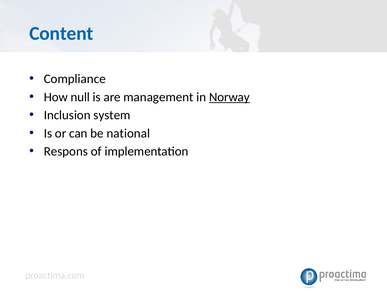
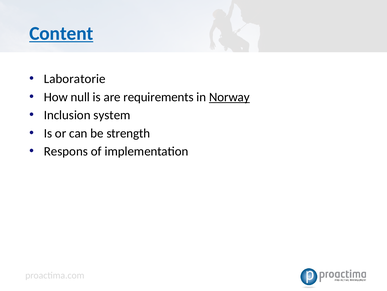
Content underline: none -> present (61, 33)
Compliance: Compliance -> Laboratorie (75, 79)
management: management -> requirements (158, 97)
national: national -> strength (128, 133)
